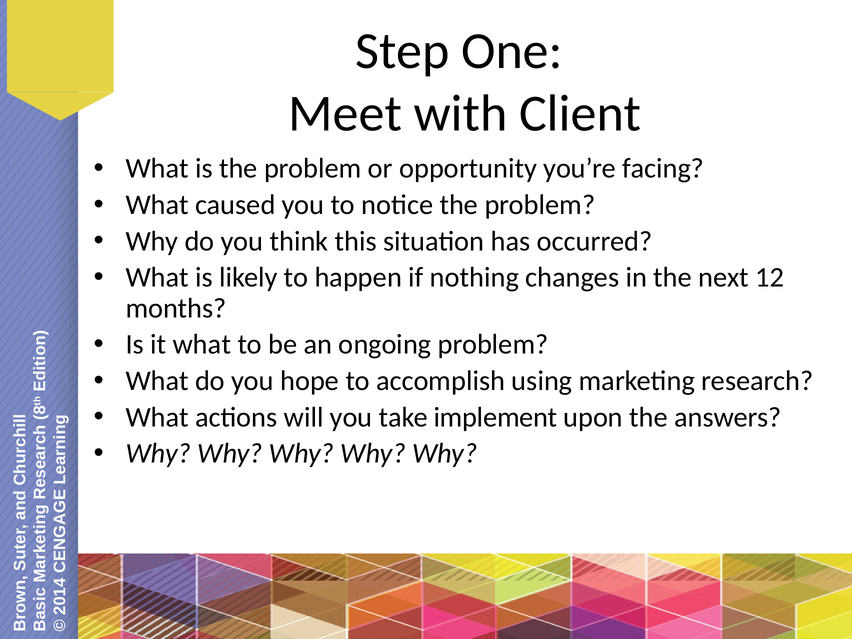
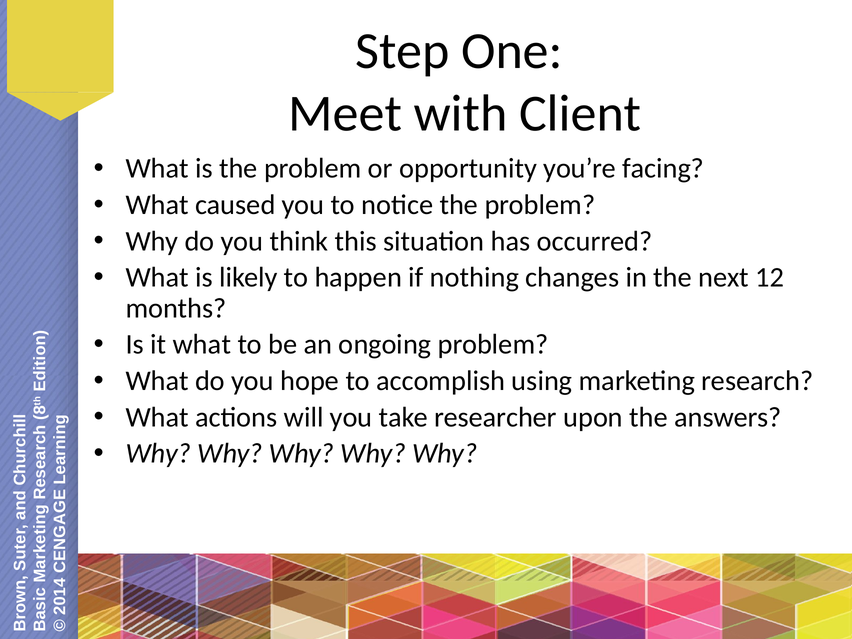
implement: implement -> researcher (495, 417)
